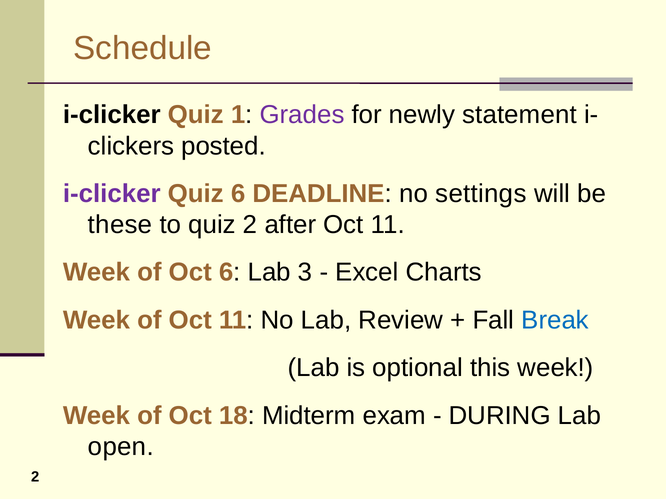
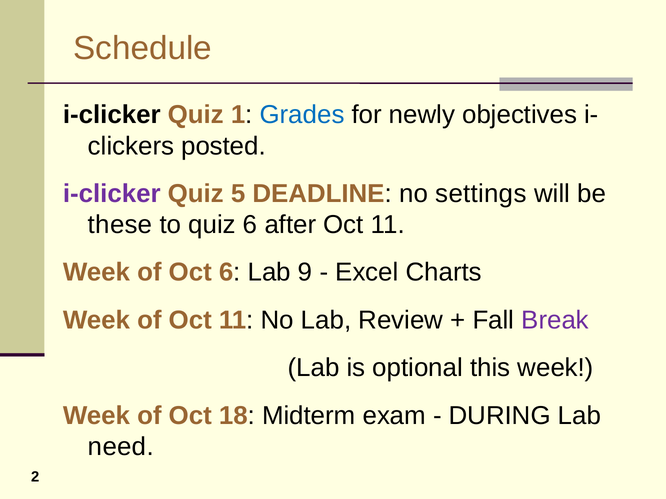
Grades colour: purple -> blue (302, 115)
statement: statement -> objectives (520, 115)
Quiz 6: 6 -> 5 (238, 194)
quiz 2: 2 -> 6 (250, 225)
3: 3 -> 9 (305, 273)
Break colour: blue -> purple (555, 320)
open: open -> need (121, 447)
